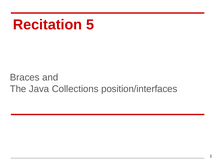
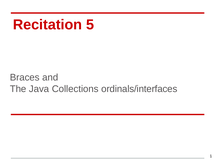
position/interfaces: position/interfaces -> ordinals/interfaces (139, 89)
